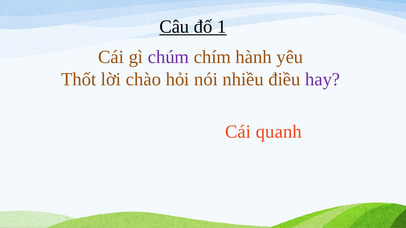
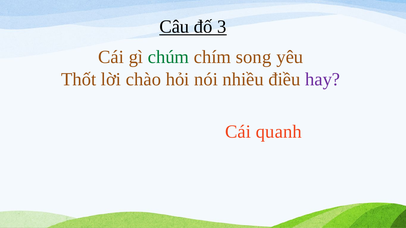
1: 1 -> 3 (222, 27)
chúm colour: purple -> green (168, 57)
hành: hành -> song (254, 57)
